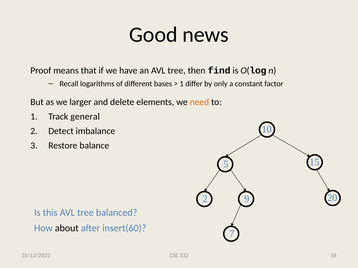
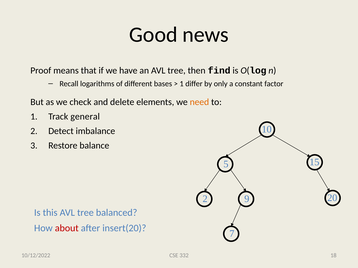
larger: larger -> check (80, 102)
about colour: black -> red (67, 229)
insert(60: insert(60 -> insert(20 (124, 229)
